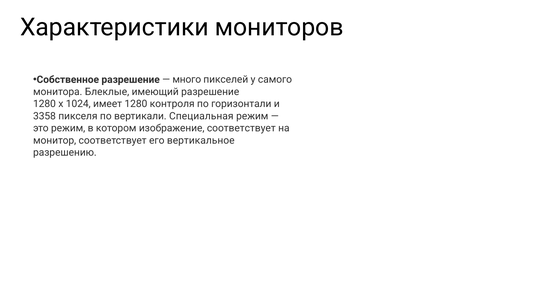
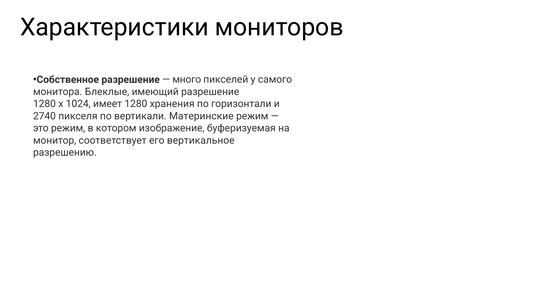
контроля: контроля -> хранения (172, 104)
3358: 3358 -> 2740 (44, 116)
Специальная: Специальная -> Материнские (201, 116)
изображение соответствует: соответствует -> буферизуемая (241, 128)
